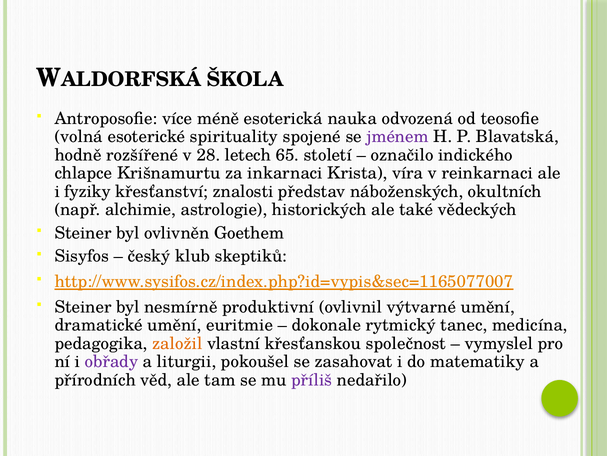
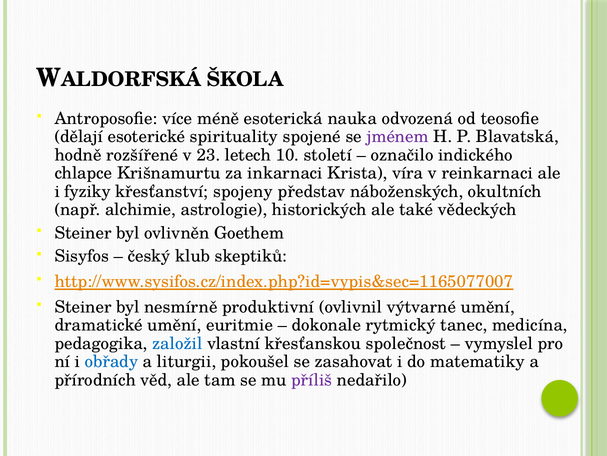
volná: volná -> dělají (79, 136)
28: 28 -> 23 (208, 155)
65: 65 -> 10 (287, 155)
znalosti: znalosti -> spojeny (243, 191)
založil colour: orange -> blue (177, 343)
obřady colour: purple -> blue (112, 361)
